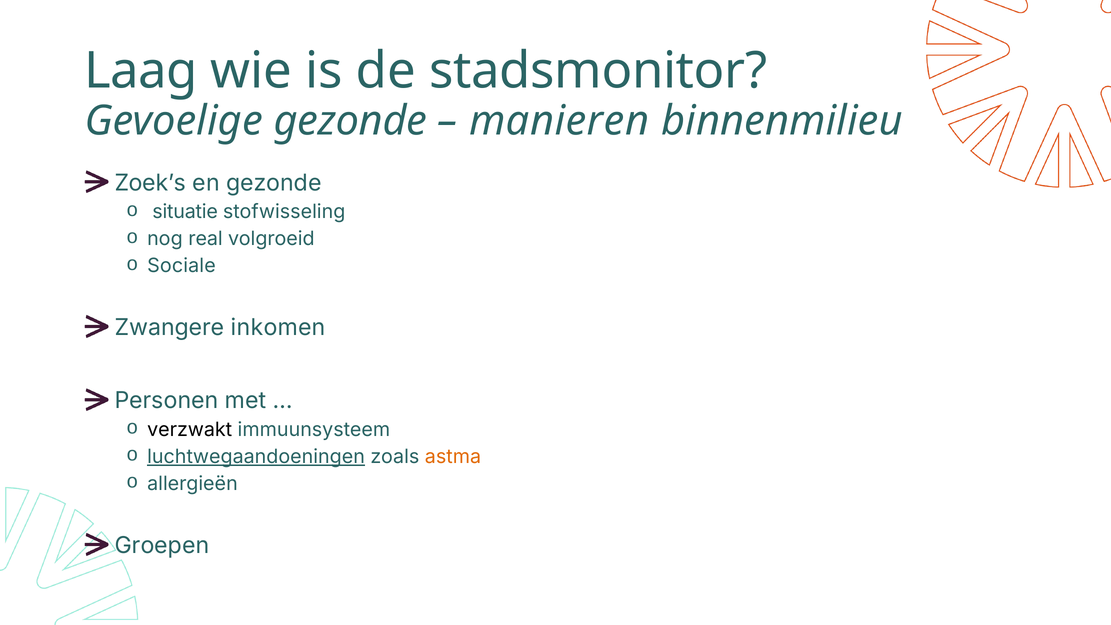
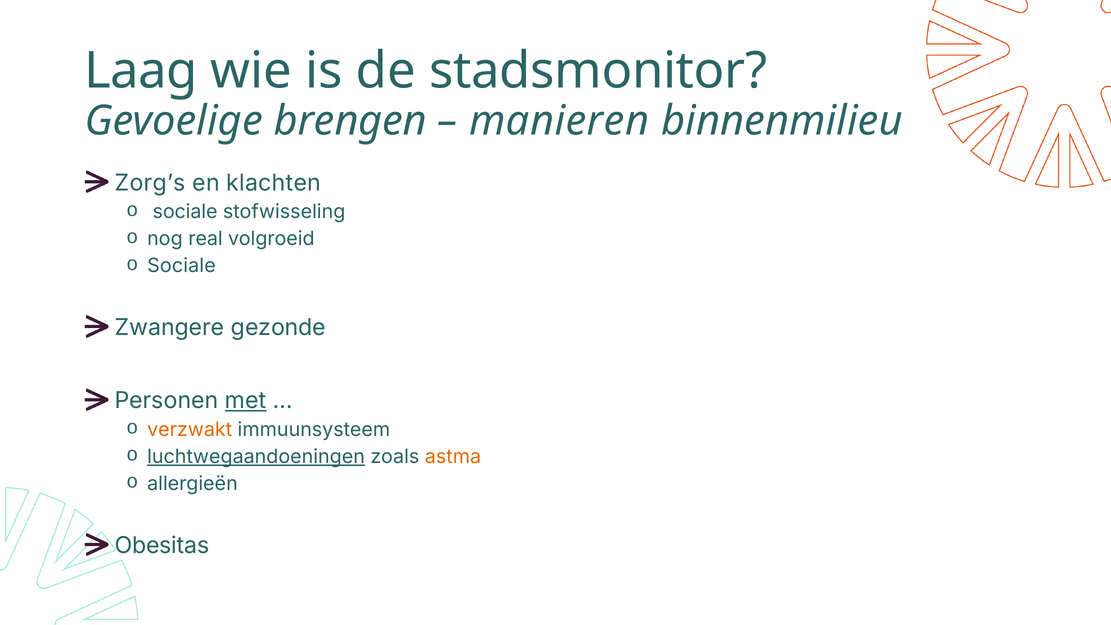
Gevoelige gezonde: gezonde -> brengen (350, 121)
Zoek’s: Zoek’s -> Zorg’s (150, 183)
en gezonde: gezonde -> klachten (274, 183)
situatie: situatie -> sociale (185, 212)
inkomen: inkomen -> gezonde (278, 328)
met underline: none -> present (246, 401)
verzwakt colour: black -> orange (190, 430)
Groepen: Groepen -> Obesitas (162, 545)
